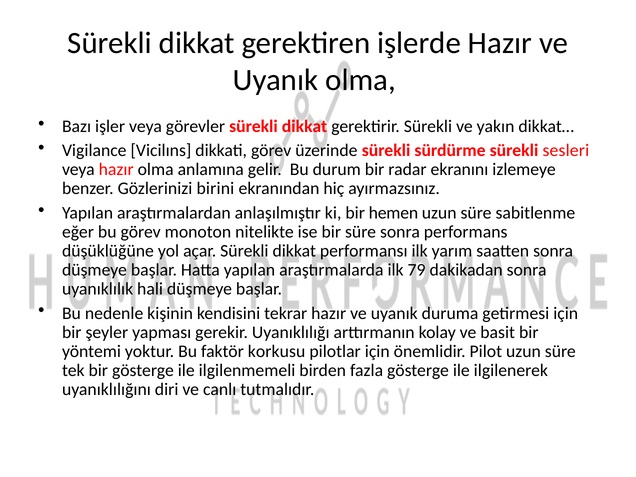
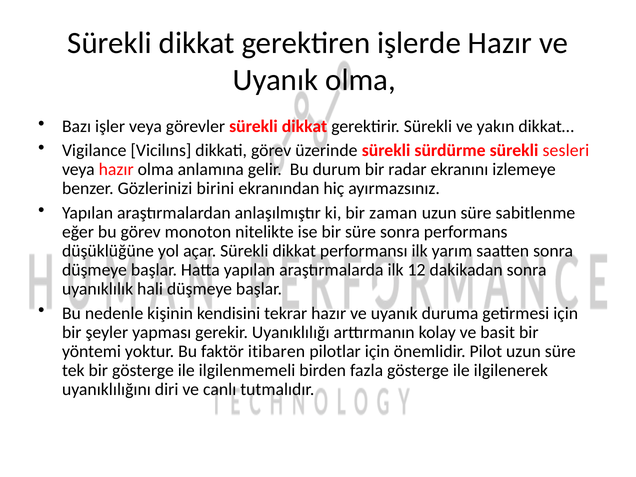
hemen: hemen -> zaman (393, 213)
79: 79 -> 12 (417, 270)
korkusu: korkusu -> itibaren (277, 351)
